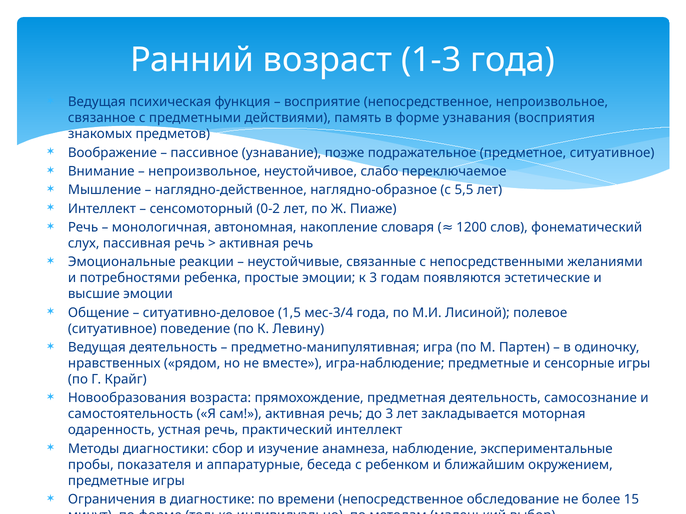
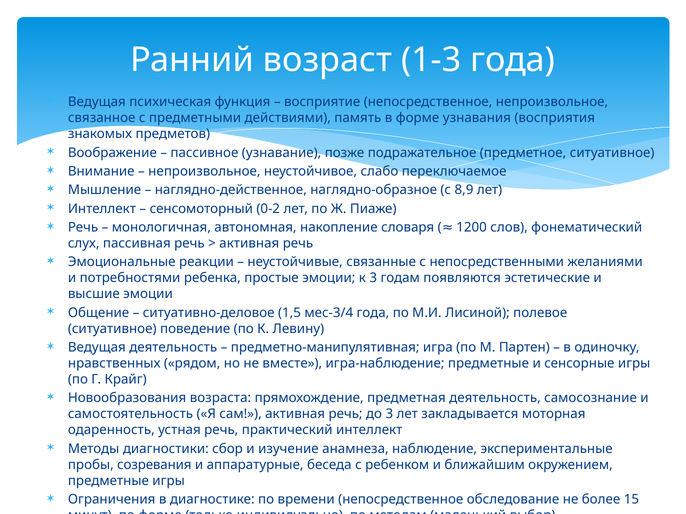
5,5: 5,5 -> 8,9 (464, 190)
показателя: показателя -> созревания (154, 465)
